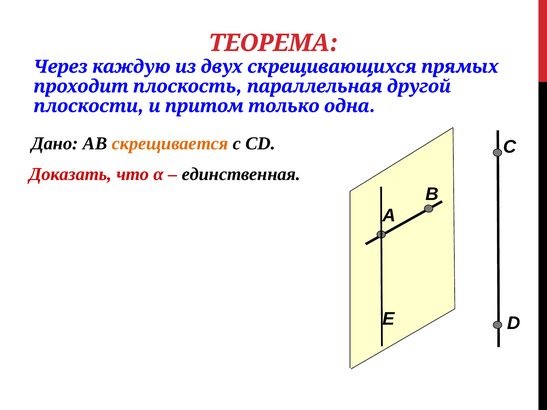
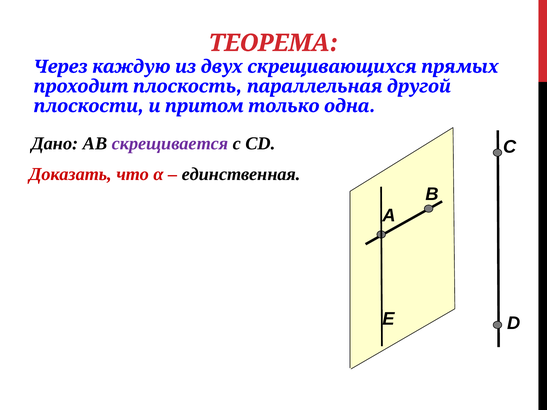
скрещивается colour: orange -> purple (170, 144)
